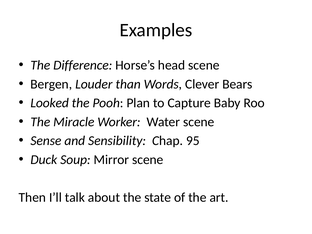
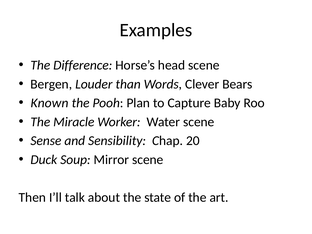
Looked: Looked -> Known (50, 103)
95: 95 -> 20 (193, 141)
